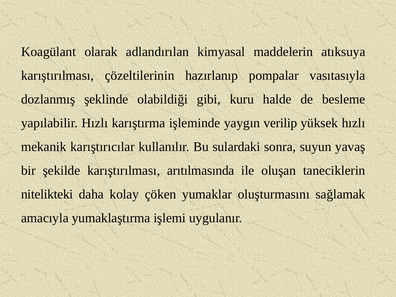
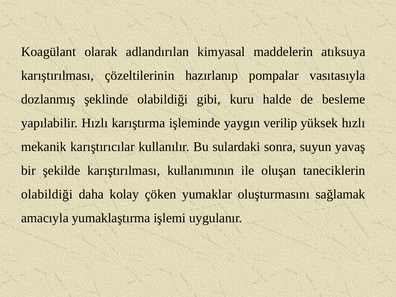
arıtılmasında: arıtılmasında -> kullanımının (201, 171)
nitelikteki: nitelikteki -> olabildiği (47, 194)
